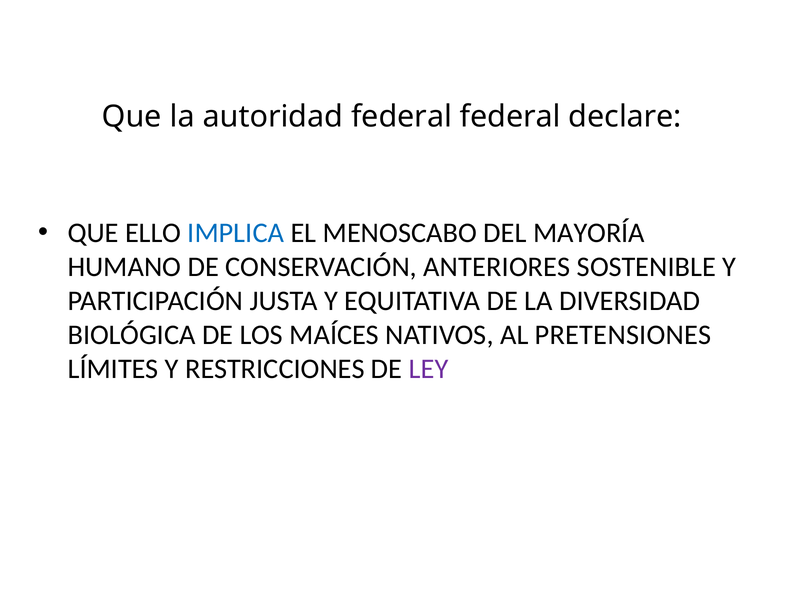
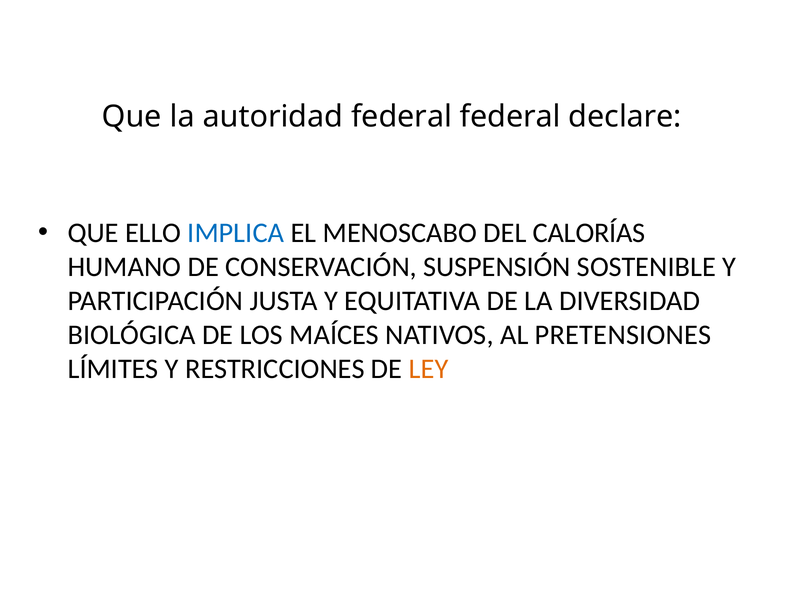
MAYORÍA: MAYORÍA -> CALORÍAS (589, 233)
ANTERIORES: ANTERIORES -> SUSPENSIÓN (497, 267)
LEY colour: purple -> orange (429, 369)
